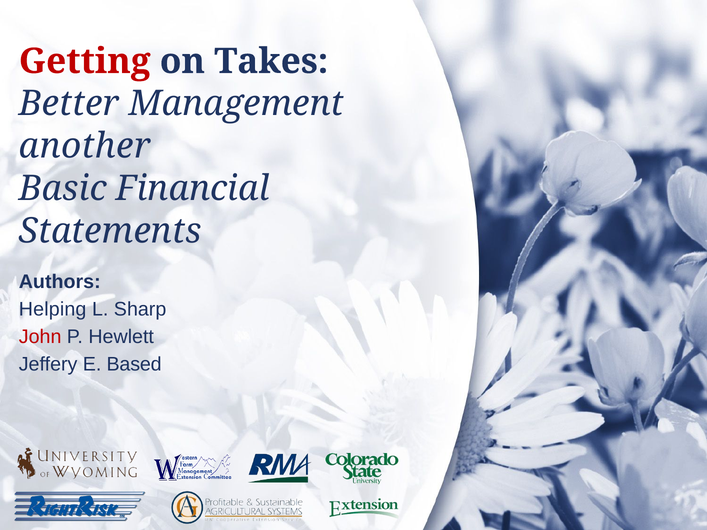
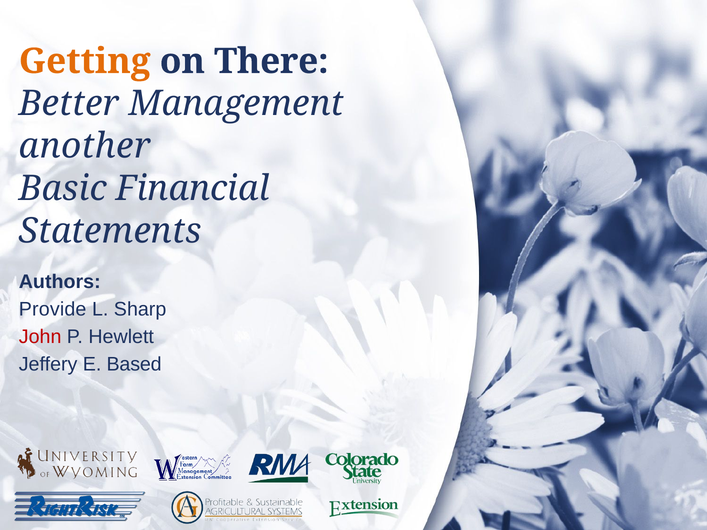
Getting colour: red -> orange (85, 61)
Takes: Takes -> There (271, 61)
Helping: Helping -> Provide (53, 309)
